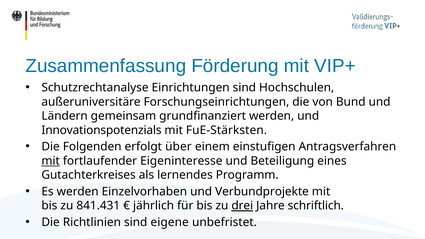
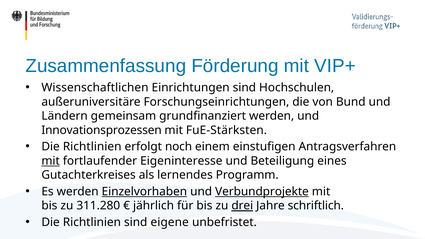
Schutzrechtanalyse: Schutzrechtanalyse -> Wissenschaftlichen (95, 88)
Innovationspotenzials: Innovationspotenzials -> Innovationsprozessen (102, 130)
Folgenden: Folgenden -> Richtlinien (92, 147)
über: über -> noch (179, 147)
Einzelvorhaben underline: none -> present (144, 192)
Verbundprojekte underline: none -> present (262, 192)
841.431: 841.431 -> 311.280 (98, 206)
